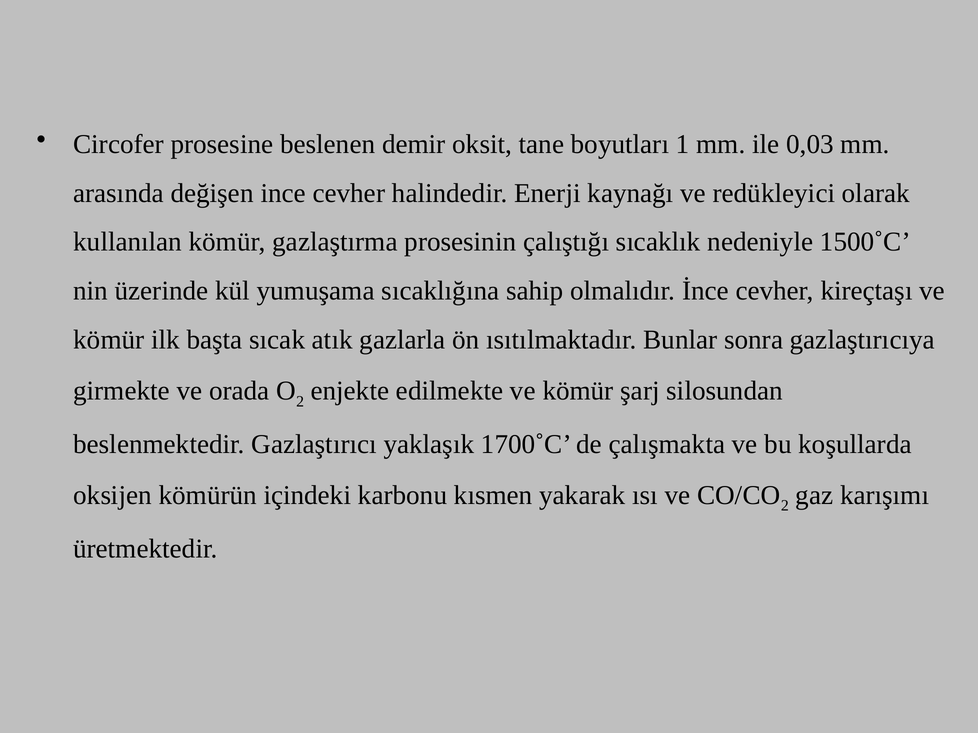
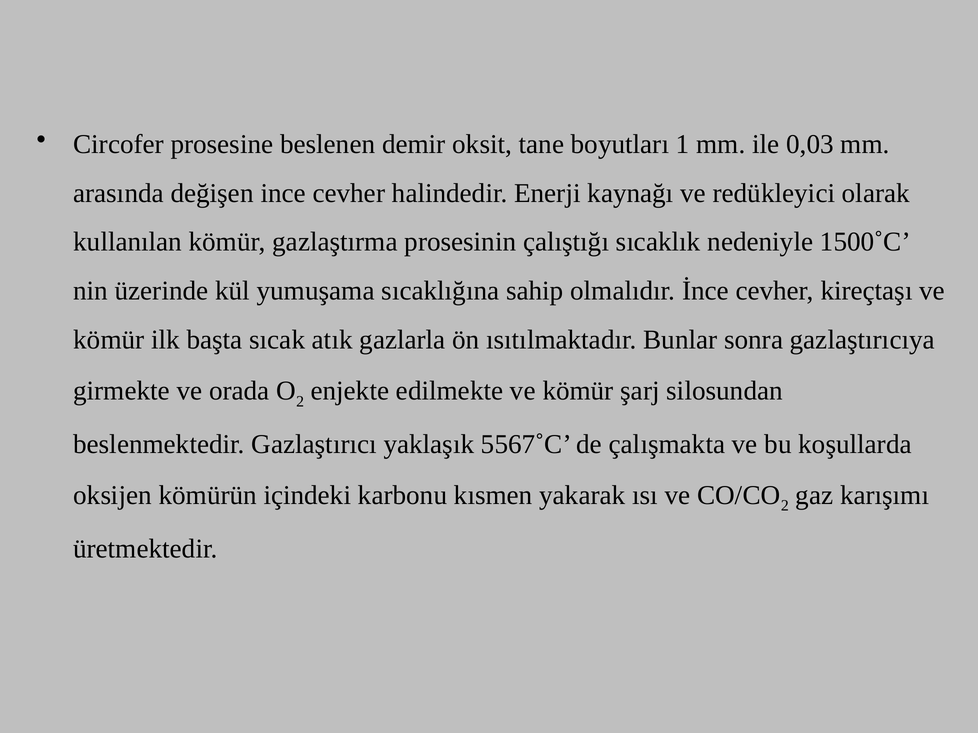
1700˚C: 1700˚C -> 5567˚C (526, 444)
